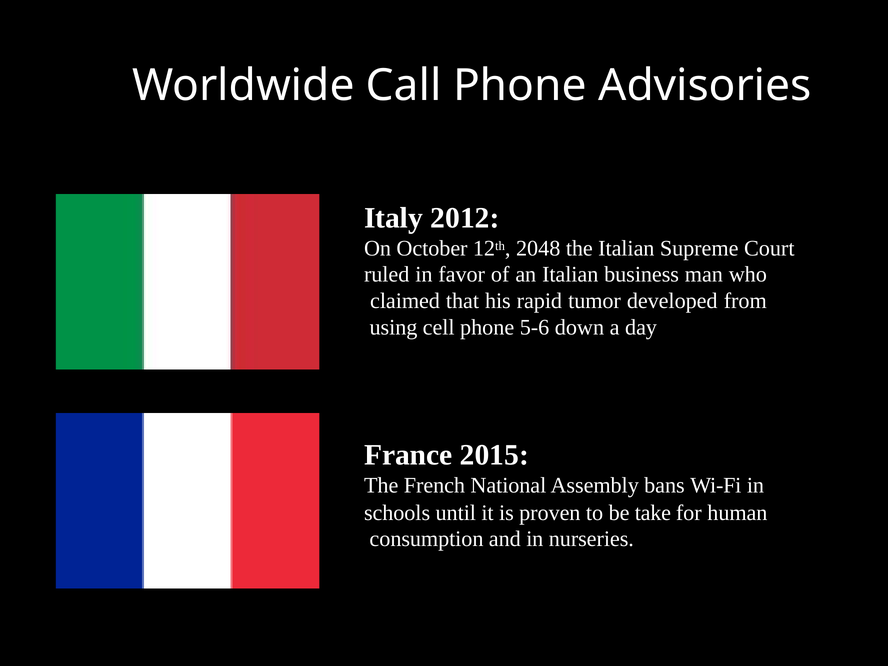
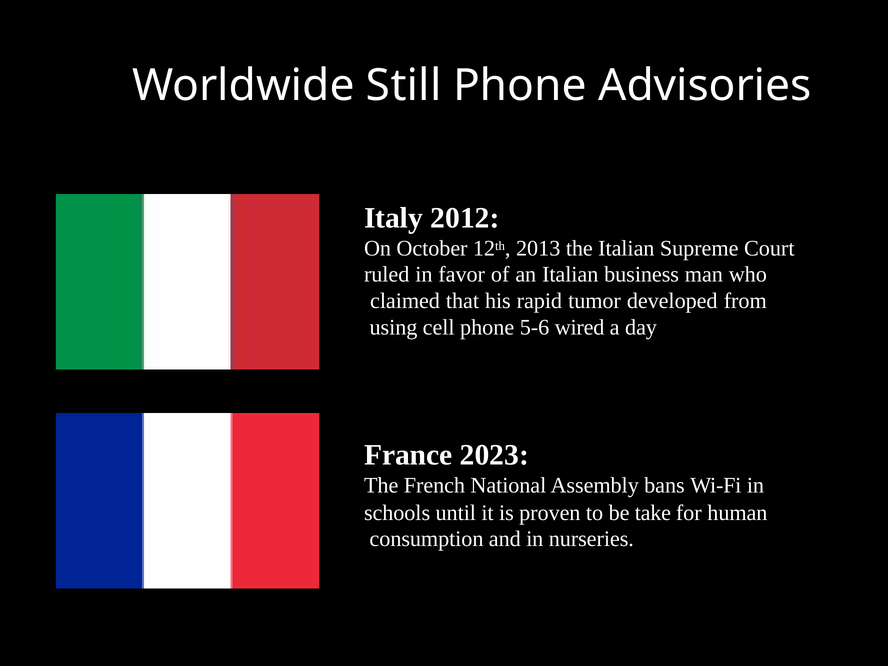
Call: Call -> Still (404, 86)
2048: 2048 -> 2013 (538, 248)
down: down -> wired (580, 327)
2015: 2015 -> 2023 (494, 455)
